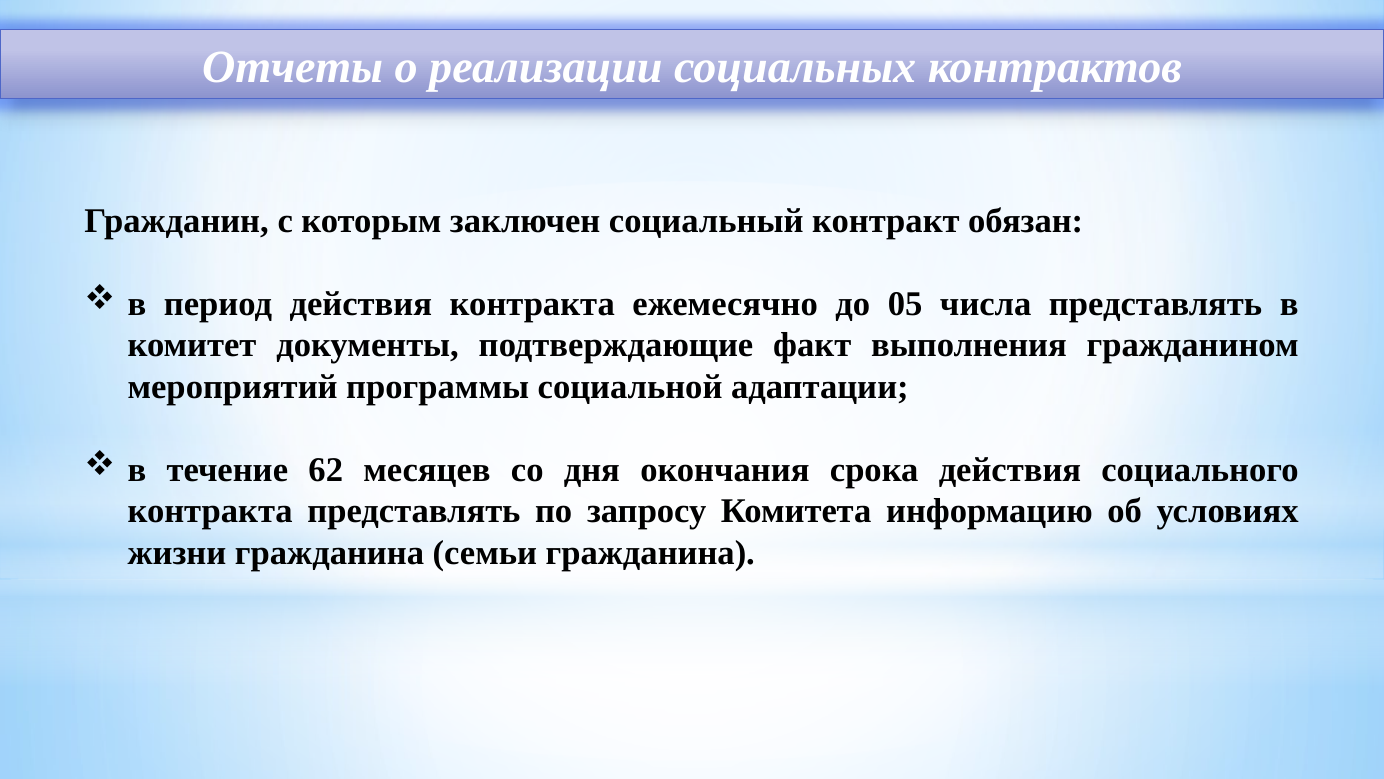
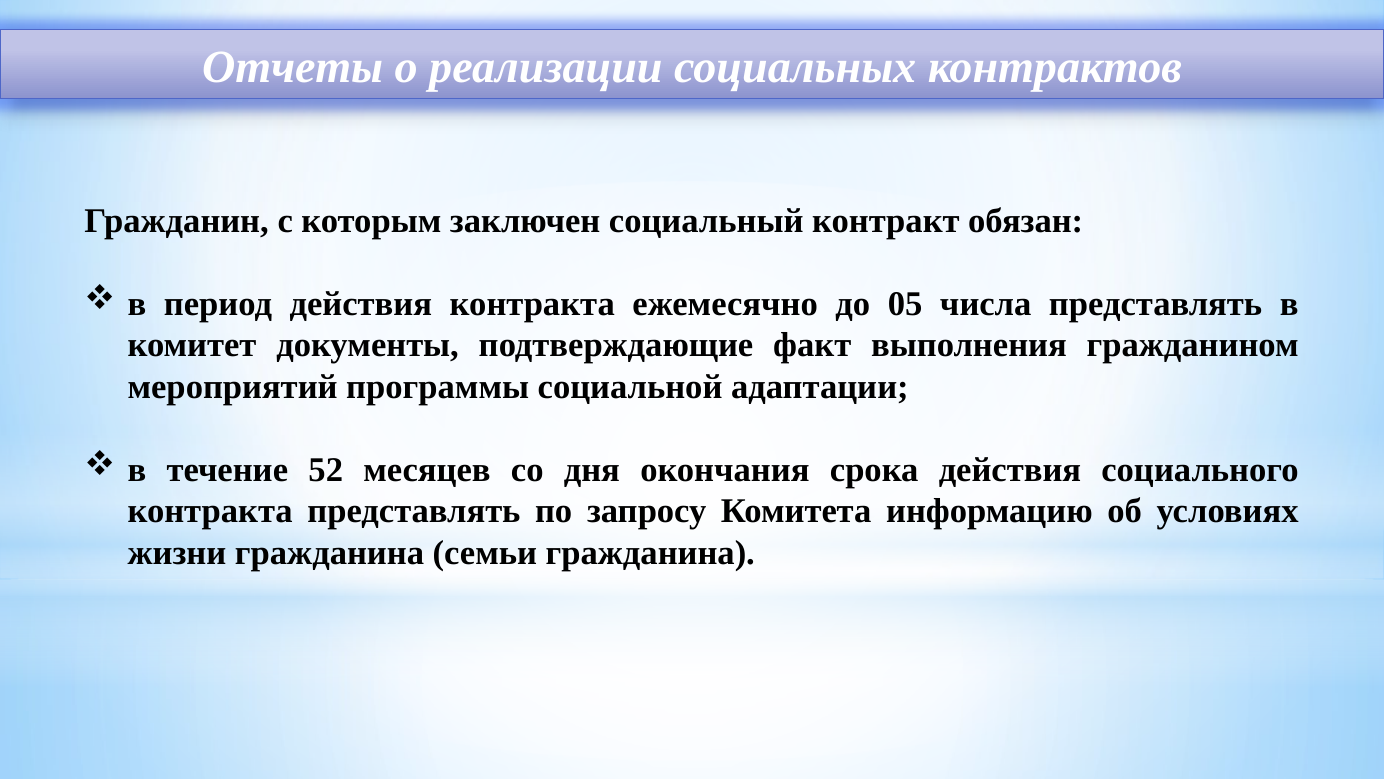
62: 62 -> 52 (326, 470)
